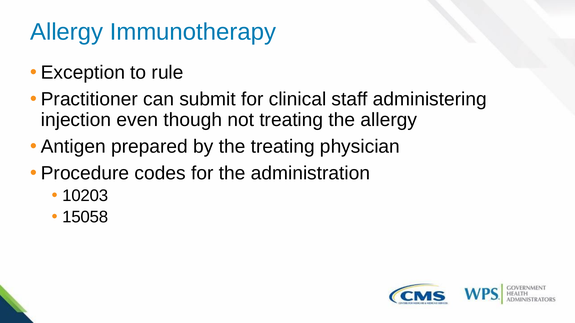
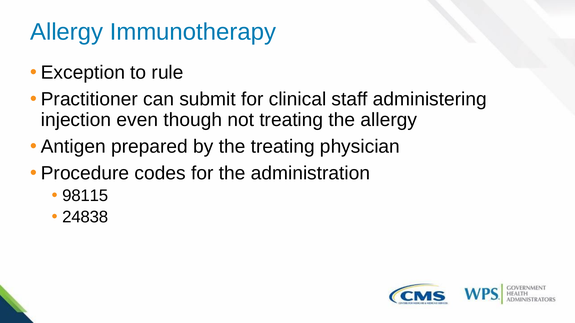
10203: 10203 -> 98115 (85, 196)
15058: 15058 -> 24838 (85, 217)
